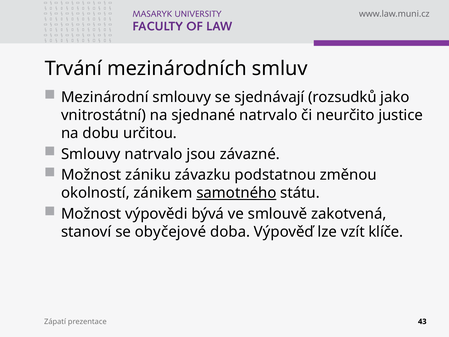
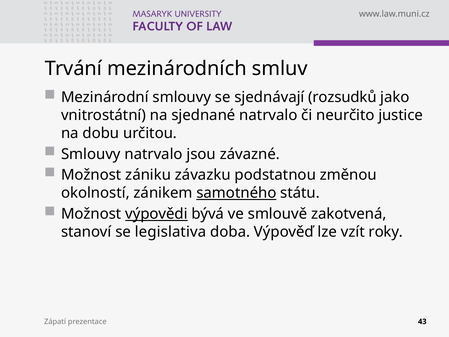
výpovědi underline: none -> present (156, 214)
obyčejové: obyčejové -> legislativa (171, 232)
klíče: klíče -> roky (386, 232)
